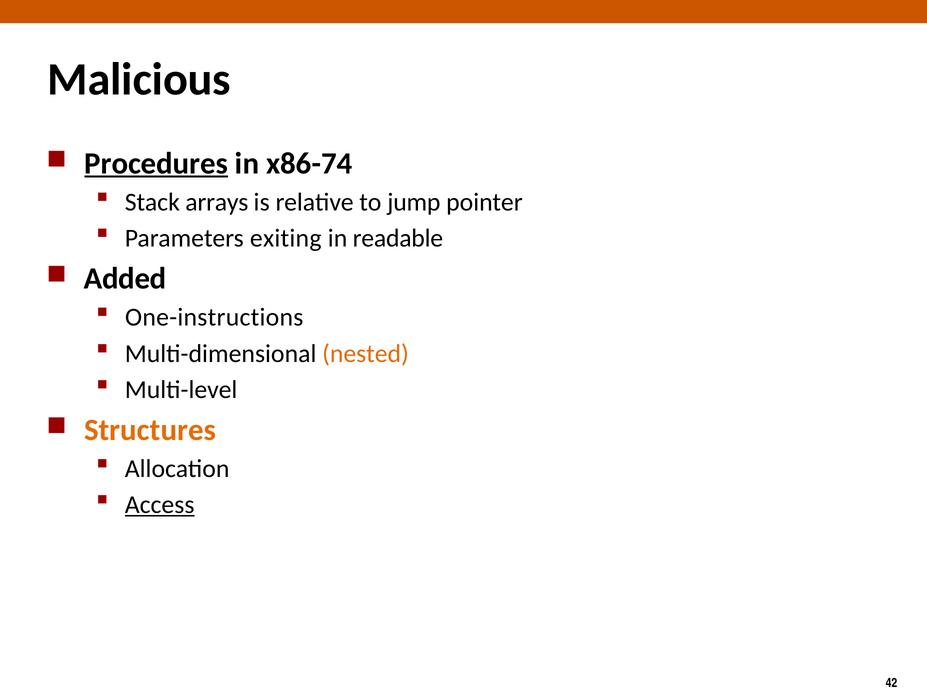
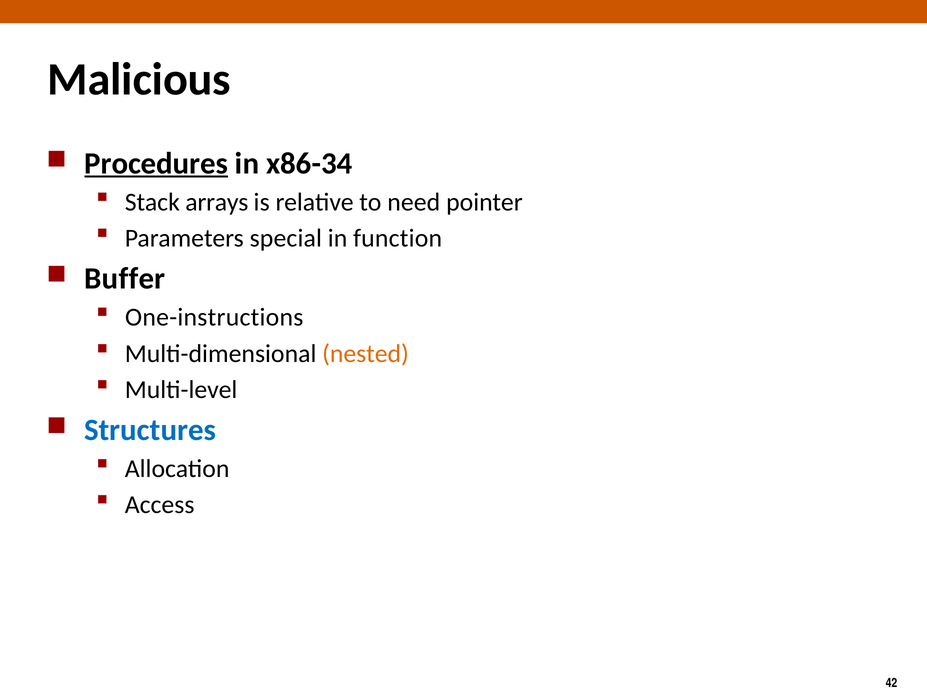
x86-74: x86-74 -> x86-34 (309, 163)
jump: jump -> need (414, 202)
exiting: exiting -> special (286, 238)
readable: readable -> function (398, 238)
Added: Added -> Buffer (125, 279)
Structures colour: orange -> blue (150, 430)
Access underline: present -> none (160, 505)
